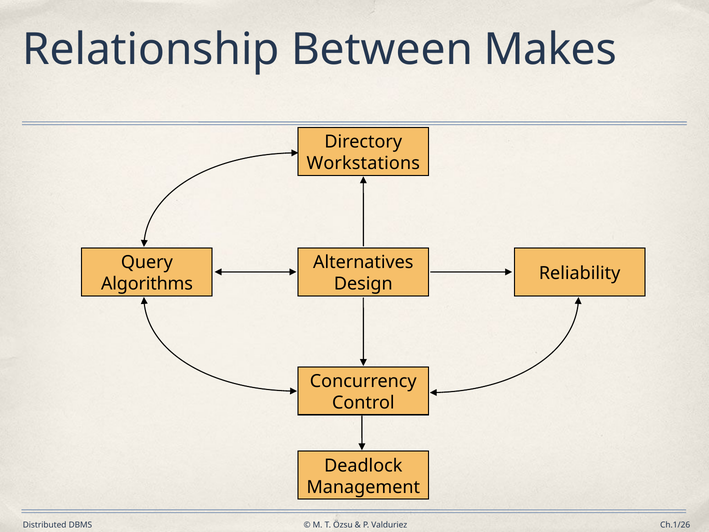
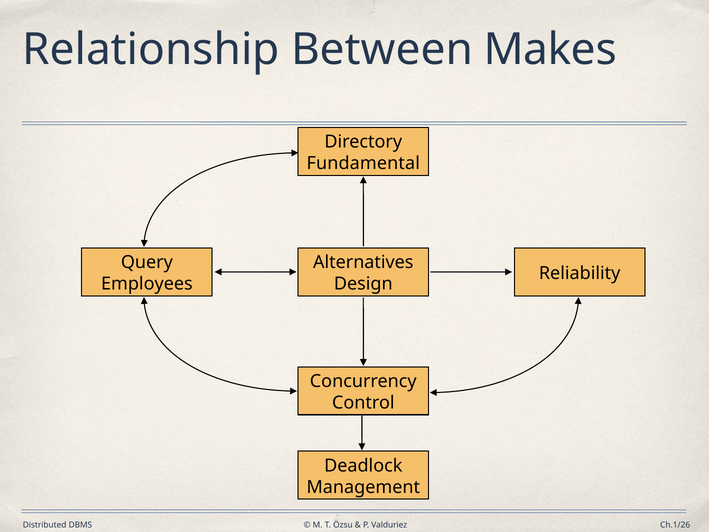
Workstations: Workstations -> Fundamental (363, 163)
Algorithms: Algorithms -> Employees (147, 284)
